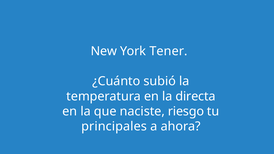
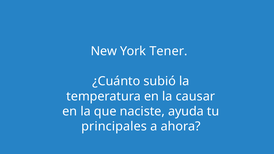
directa: directa -> causar (195, 96)
riesgo: riesgo -> ayuda (186, 111)
